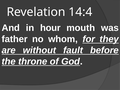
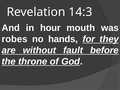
14:4: 14:4 -> 14:3 (80, 12)
father: father -> robes (15, 39)
whom: whom -> hands (63, 39)
